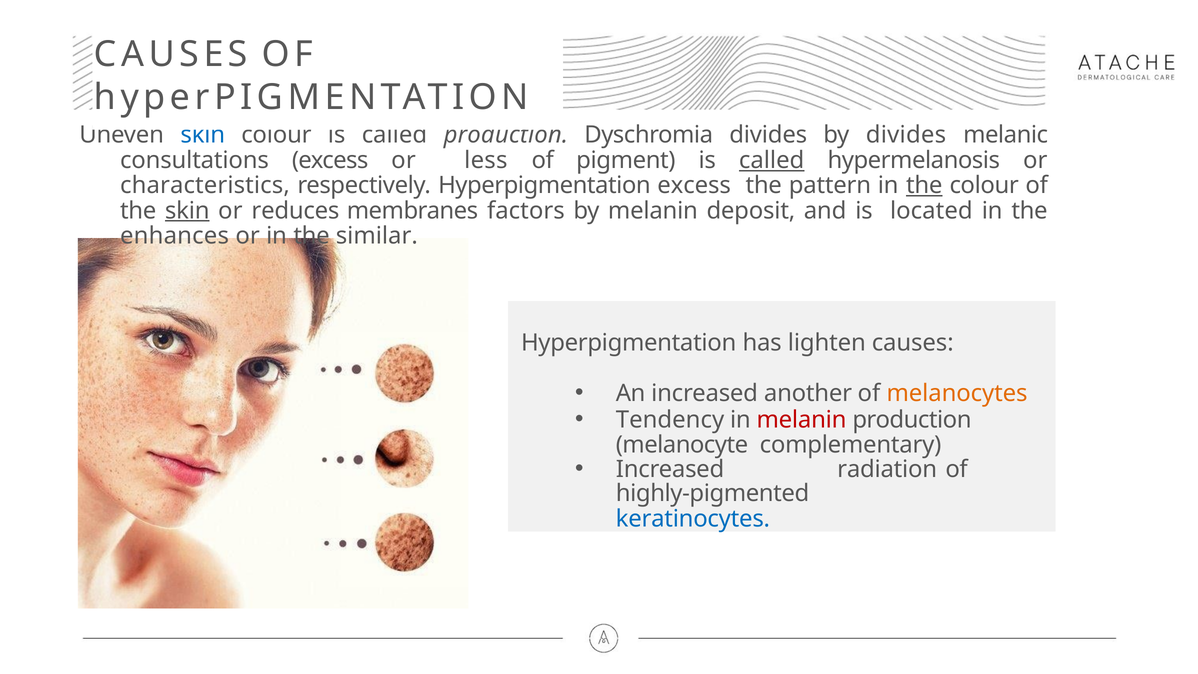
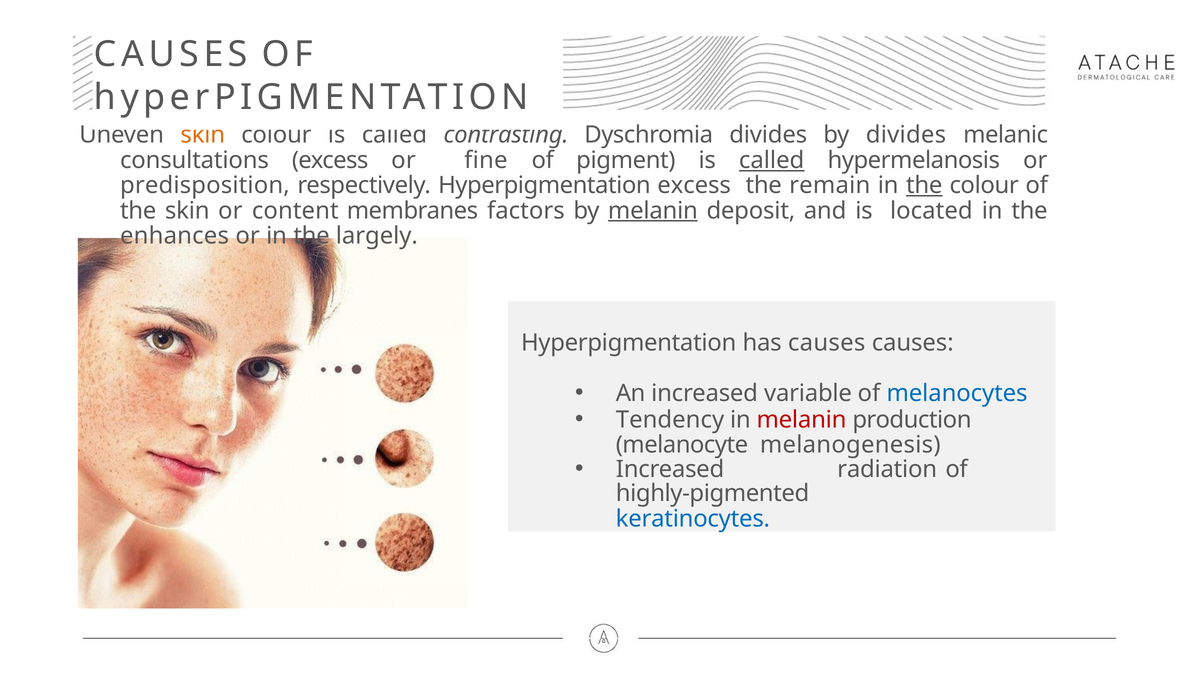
skin colour: blue -> orange (203, 135)
called production: production -> contrasting (506, 135)
less: less -> fine (486, 160)
characteristics: characteristics -> predisposition (205, 185)
pattern: pattern -> remain (830, 185)
skin underline: present -> none (187, 211)
reduces: reduces -> content (295, 211)
melanin underline: none -> present (653, 211)
similar: similar -> largely (377, 236)
has lighten: lighten -> causes (827, 343)
another: another -> variable (808, 393)
melanocytes colour: orange -> blue (957, 393)
complementary: complementary -> melanogenesis (850, 445)
